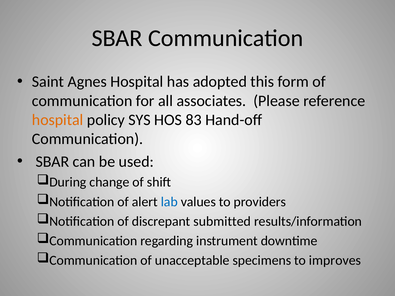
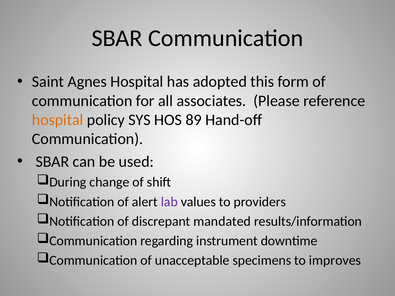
83: 83 -> 89 (194, 120)
lab colour: blue -> purple (169, 202)
submitted: submitted -> mandated (222, 221)
